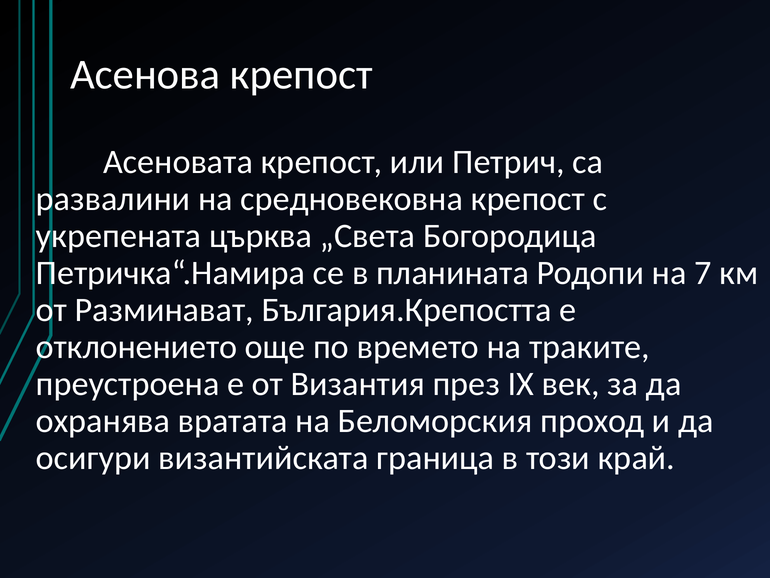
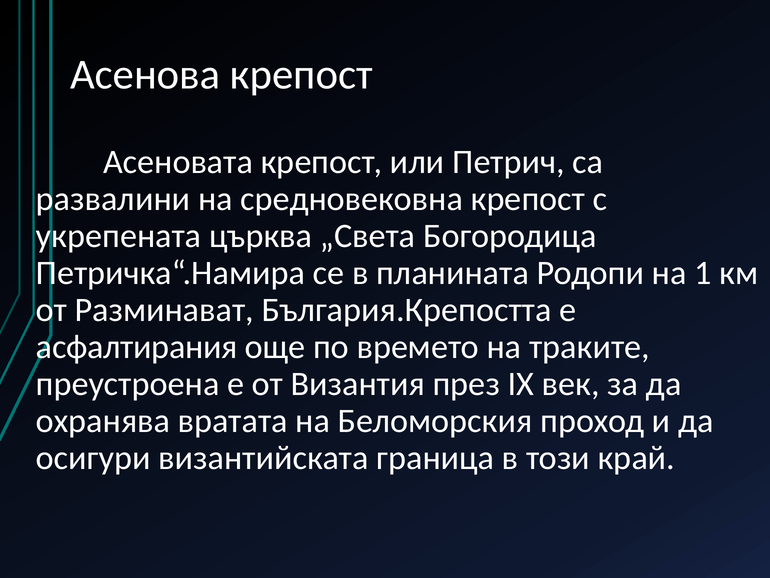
7: 7 -> 1 (703, 273)
отклонението: отклонението -> асфалтирания (137, 347)
